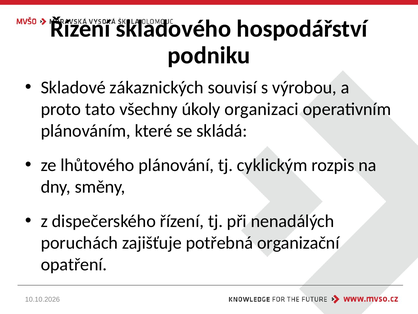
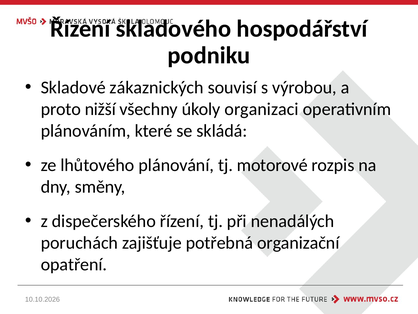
tato: tato -> nižší (100, 109)
cyklickým: cyklickým -> motorové (272, 165)
